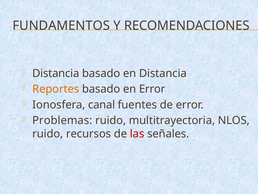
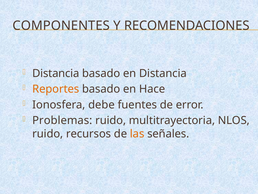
FUNDAMENTOS: FUNDAMENTOS -> COMPONENTES (61, 26)
en Error: Error -> Hace (152, 89)
canal: canal -> debe (101, 104)
las colour: red -> orange (137, 133)
